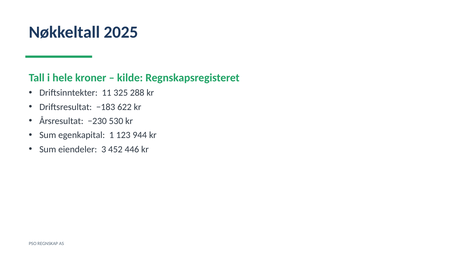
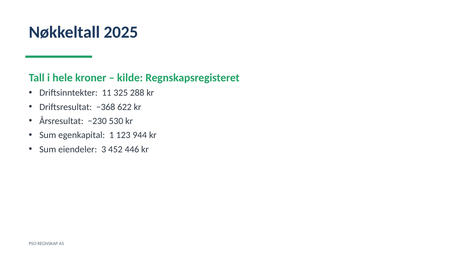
−183: −183 -> −368 (106, 107)
